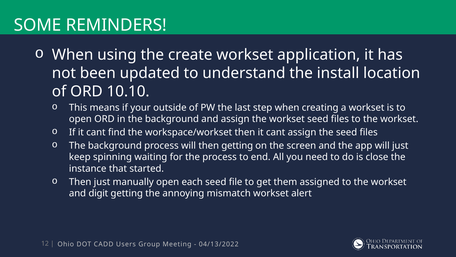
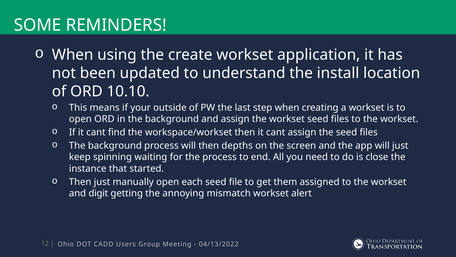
then getting: getting -> depths (237, 145)
